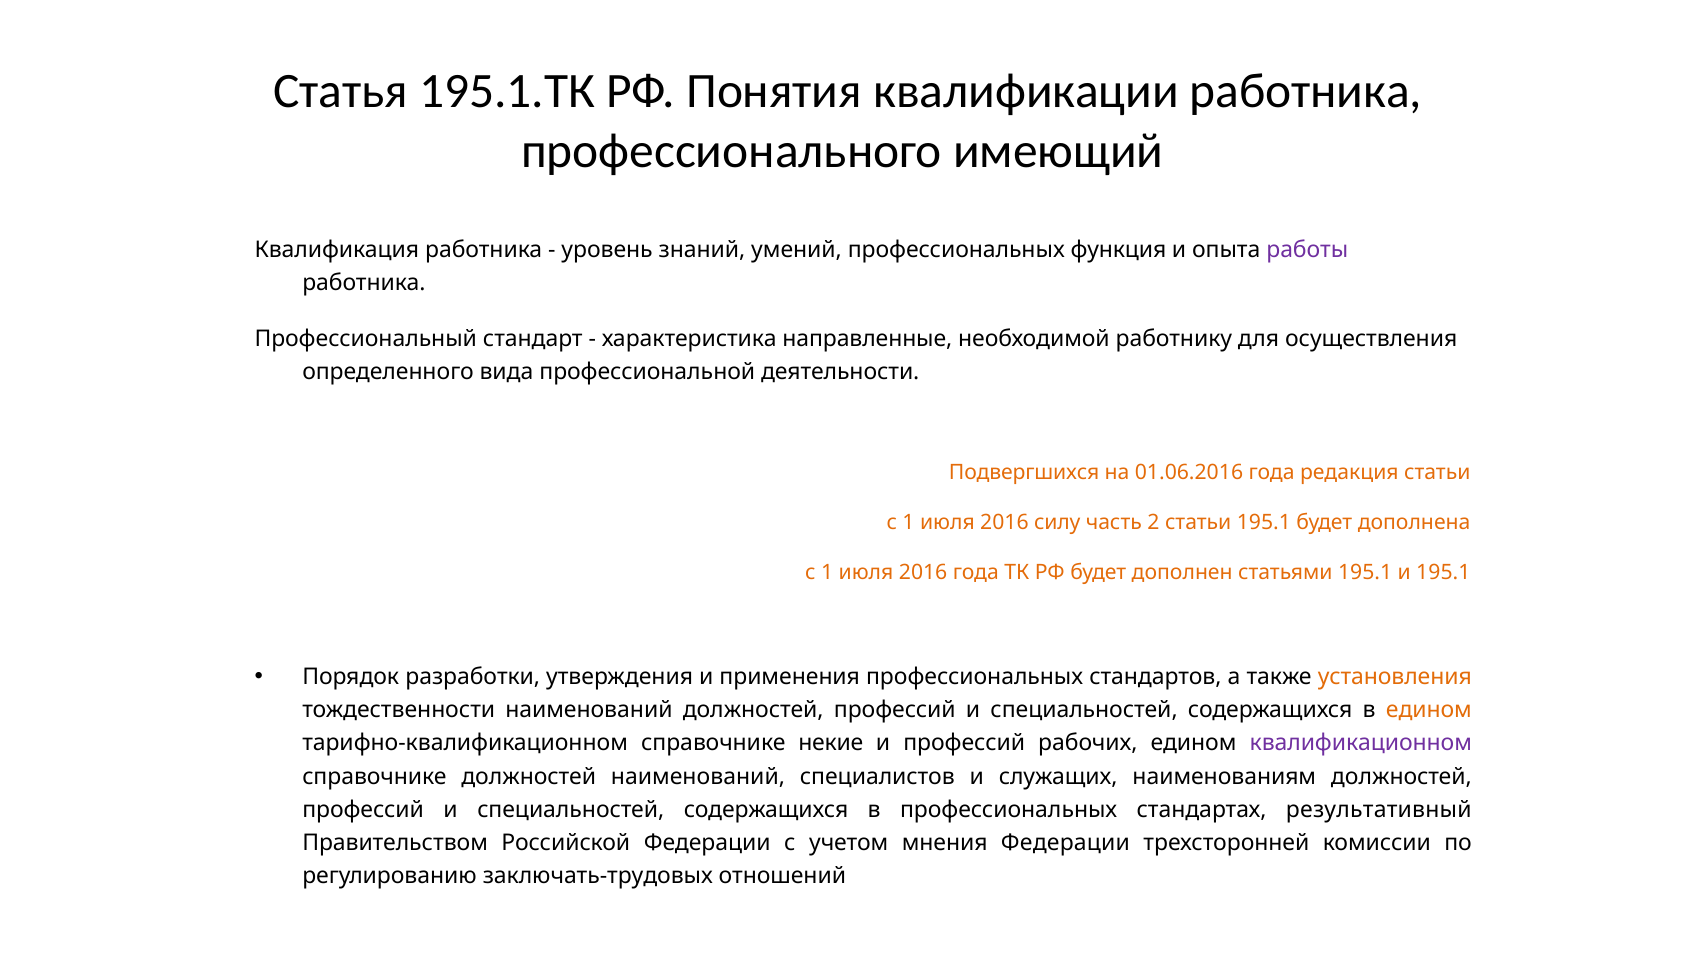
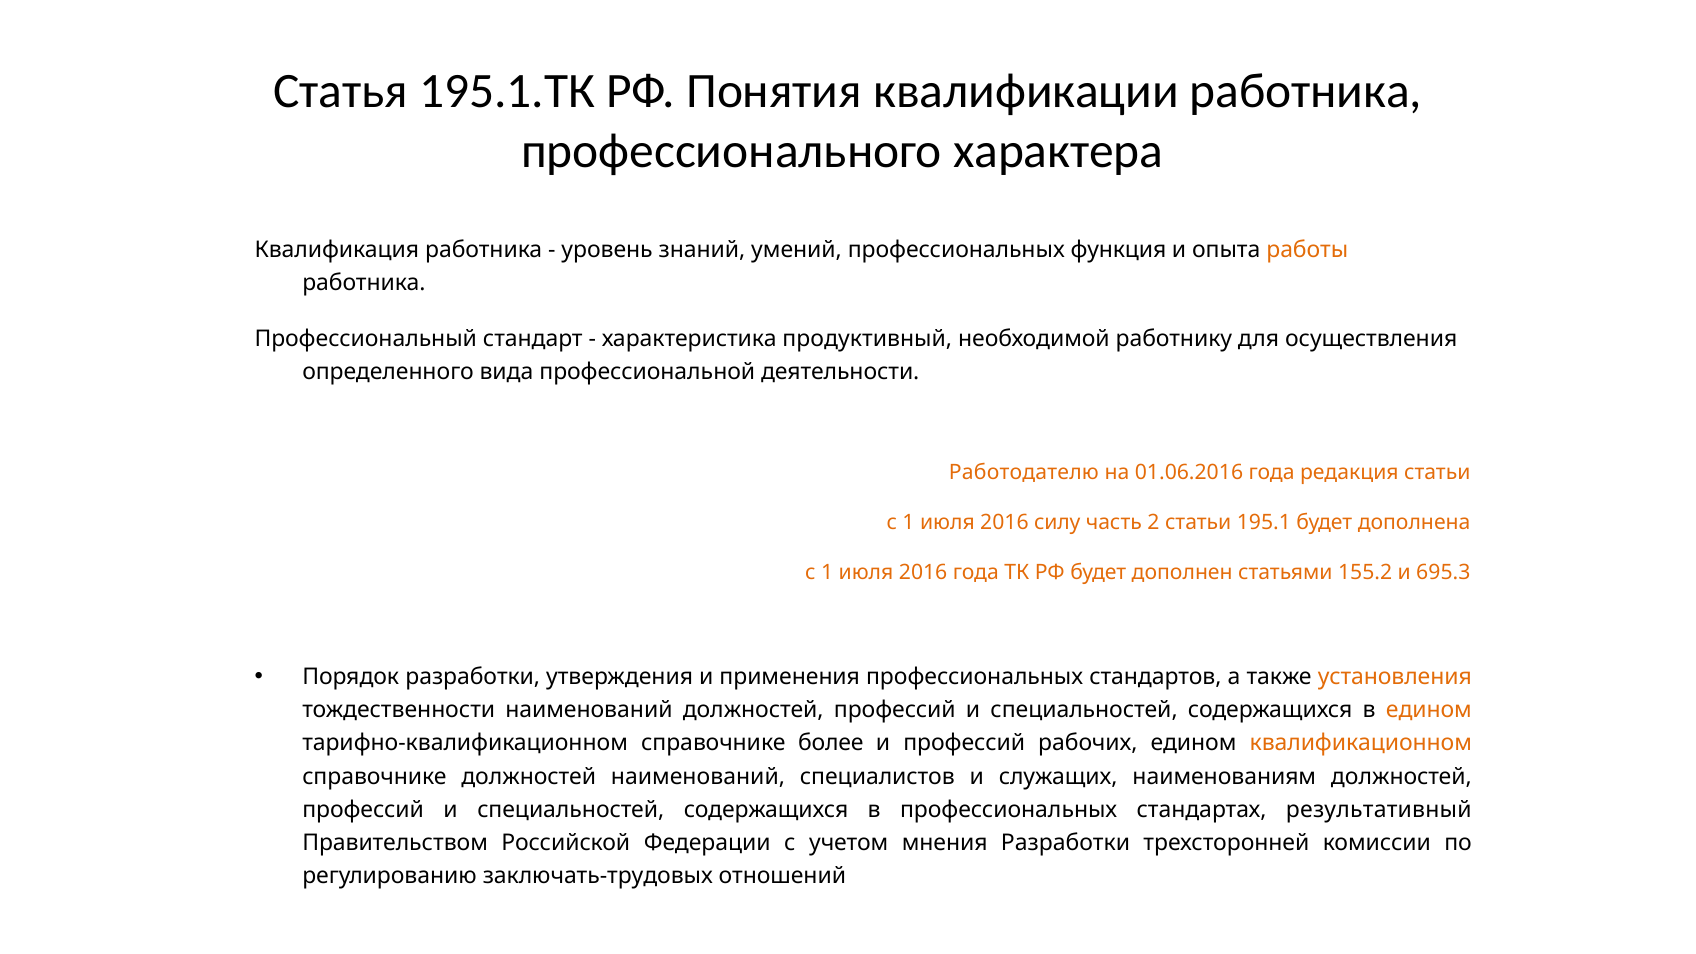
имеющий: имеющий -> характера (1058, 151)
работы colour: purple -> orange (1307, 250)
направленные: направленные -> продуктивный (867, 339)
Подвергшихся: Подвергшихся -> Работодателю (1024, 473)
статьями 195.1: 195.1 -> 155.2 (1365, 572)
и 195.1: 195.1 -> 695.3 (1443, 572)
некие: некие -> более (831, 743)
квалификационном colour: purple -> orange (1361, 743)
мнения Федерации: Федерации -> Разработки (1066, 843)
